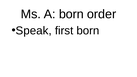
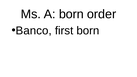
Speak: Speak -> Banco (34, 31)
